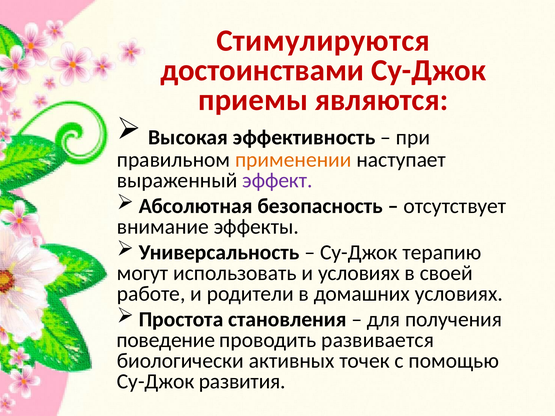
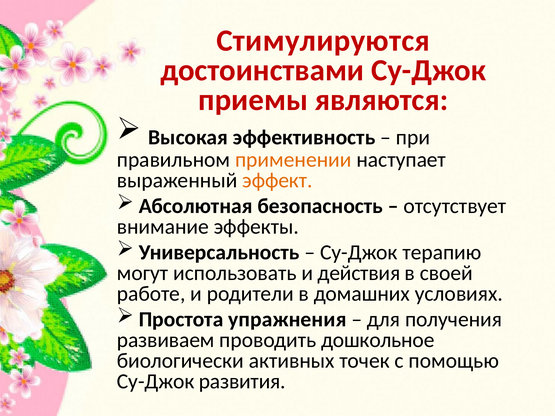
эффект colour: purple -> orange (277, 181)
и условиях: условиях -> действия (359, 273)
становления: становления -> упражнения (287, 319)
поведение: поведение -> развиваем (166, 340)
развивается: развивается -> дошкольное (378, 340)
